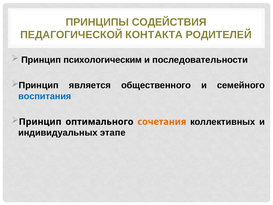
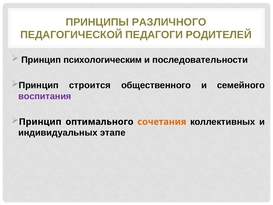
СОДЕЙСТВИЯ: СОДЕЙСТВИЯ -> РАЗЛИЧНОГО (169, 22)
КОНТАКТА: КОНТАКТА -> ПЕДАГОГИ (154, 35)
является: является -> строится (90, 85)
воспитания colour: blue -> purple (45, 96)
